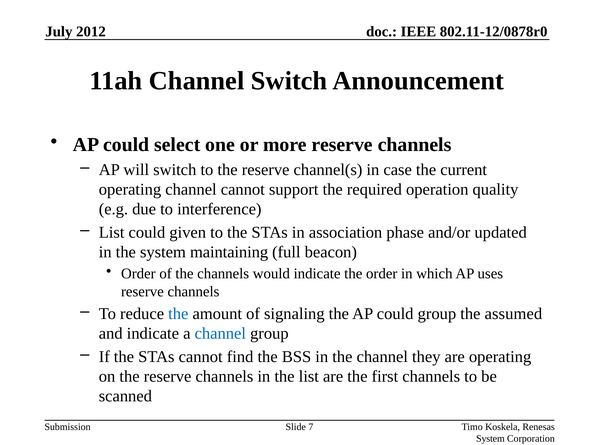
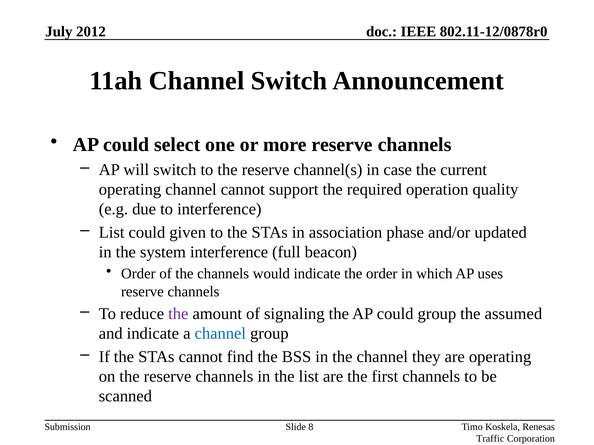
system maintaining: maintaining -> interference (229, 252)
the colour: blue -> purple (178, 314)
7: 7 -> 8 (311, 427)
System: System -> Traffic (490, 439)
